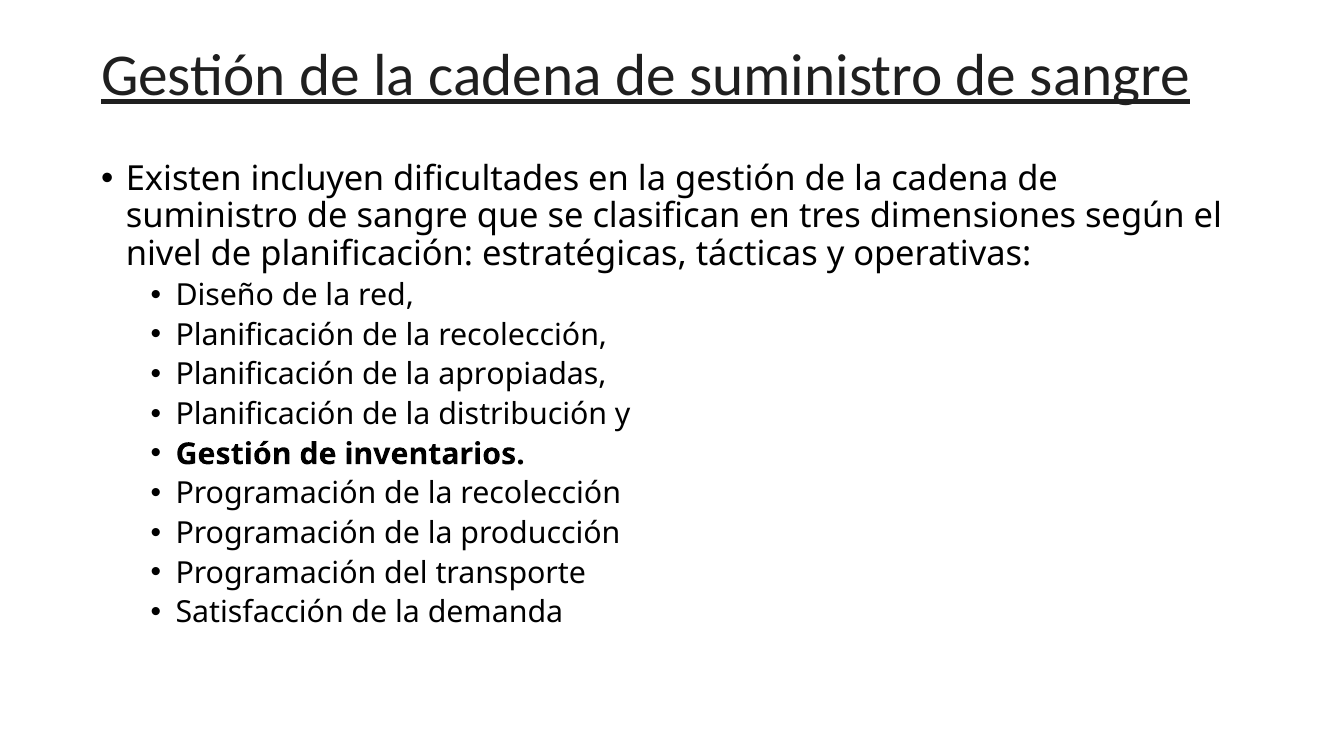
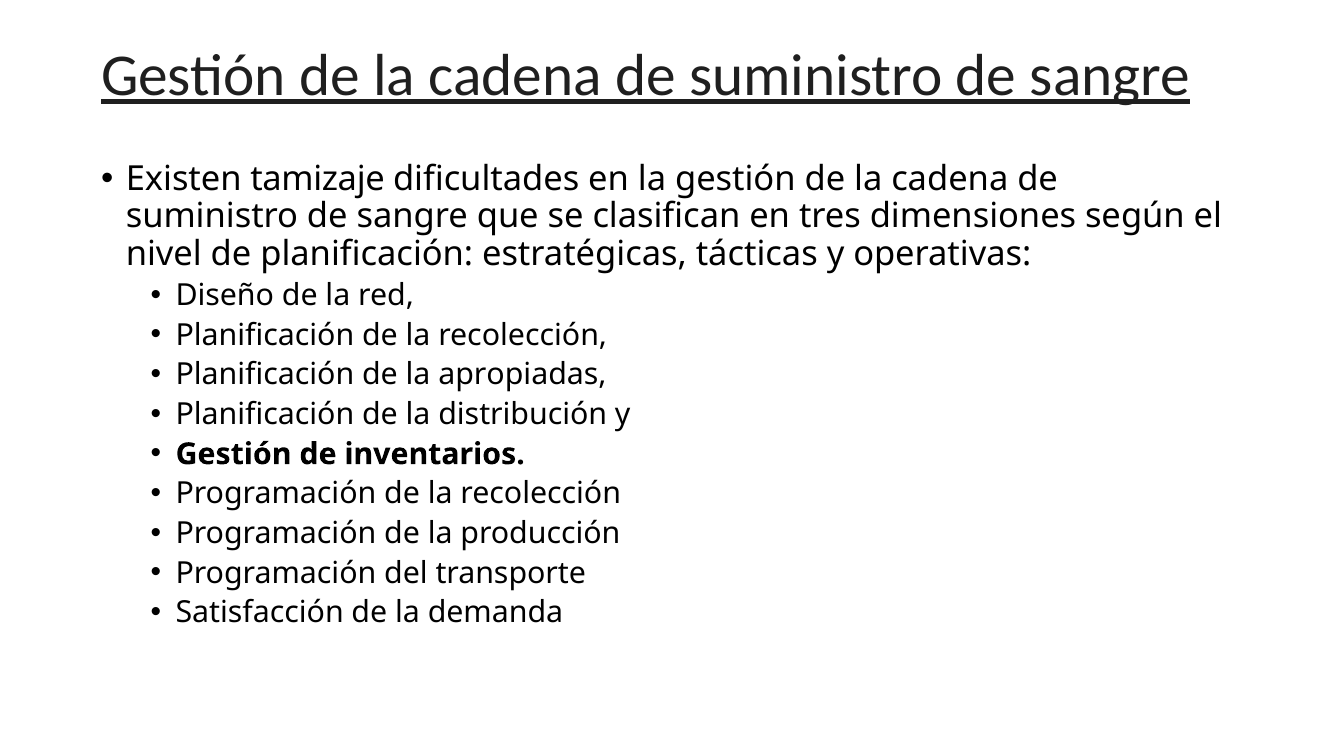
incluyen: incluyen -> tamizaje (318, 179)
